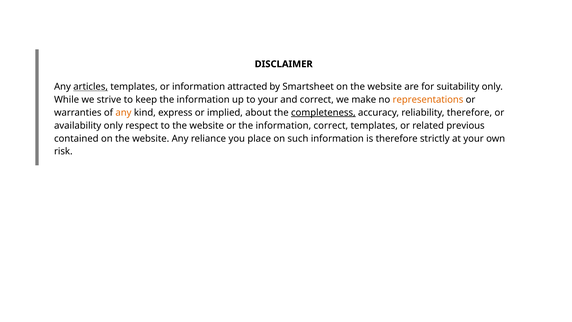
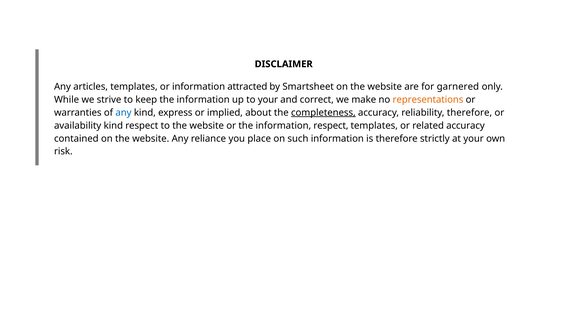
articles underline: present -> none (91, 87)
suitability: suitability -> garnered (458, 87)
any colour: orange -> blue (123, 113)
availability only: only -> kind (113, 126)
information correct: correct -> respect (331, 126)
related previous: previous -> accuracy (465, 126)
